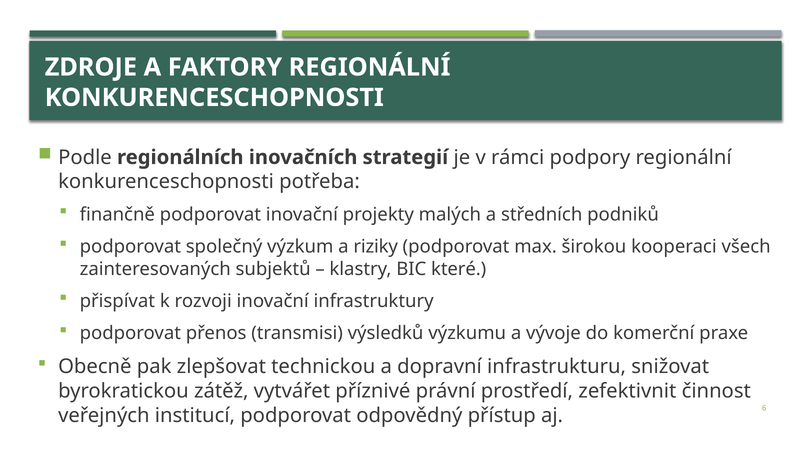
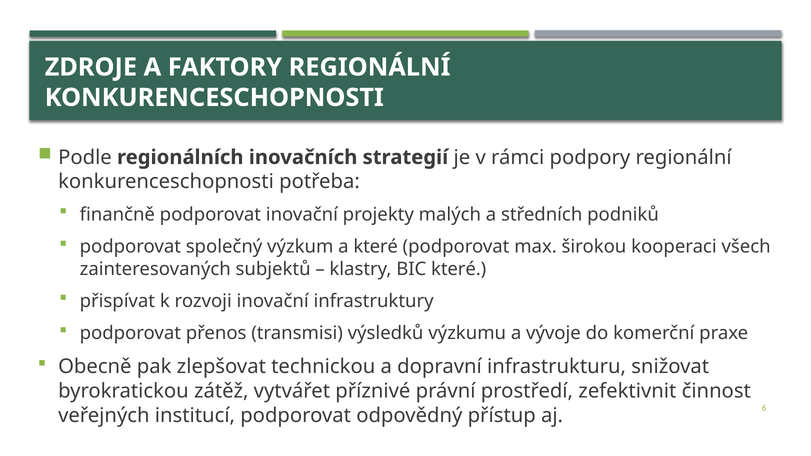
a riziky: riziky -> které (376, 247)
